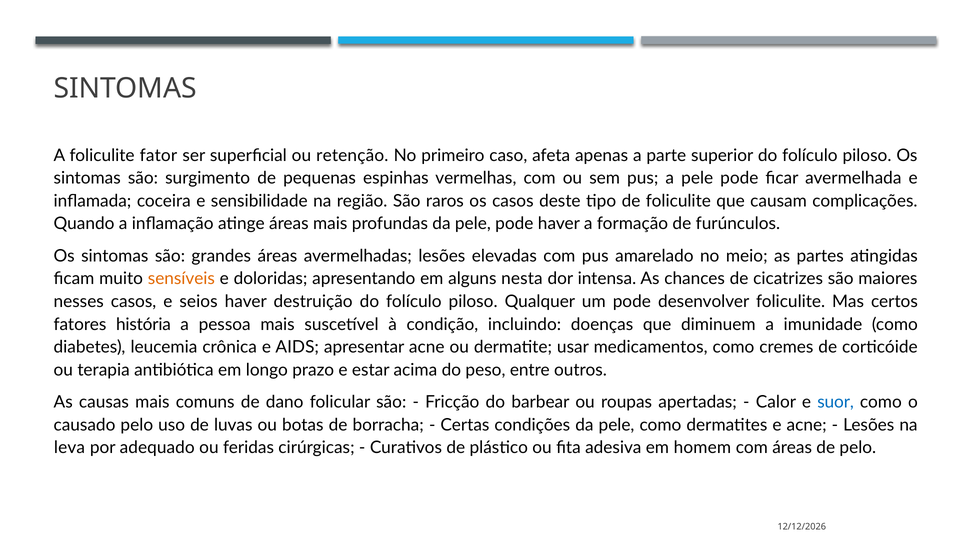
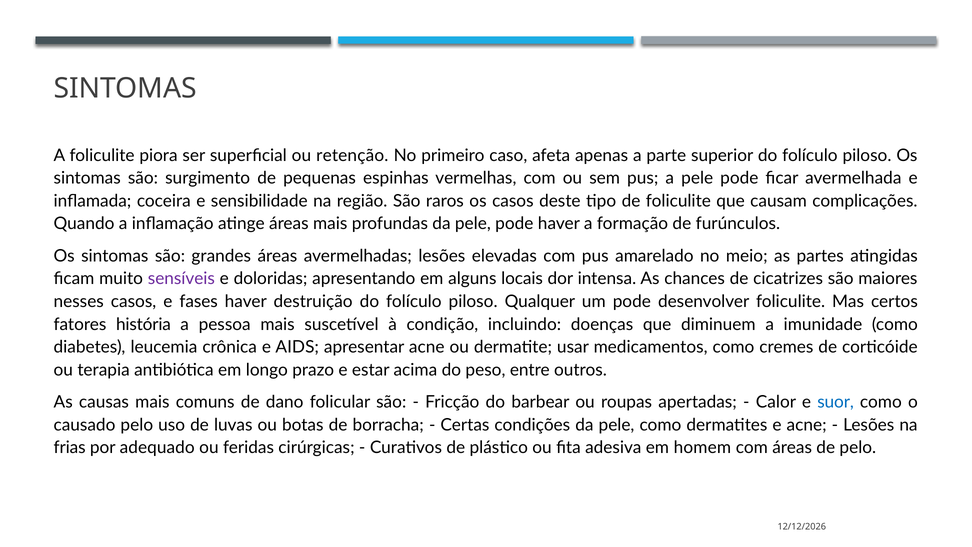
fator: fator -> piora (159, 155)
sensíveis colour: orange -> purple (181, 279)
nesta: nesta -> locais (522, 279)
seios: seios -> fases (199, 301)
leva: leva -> frias (70, 447)
